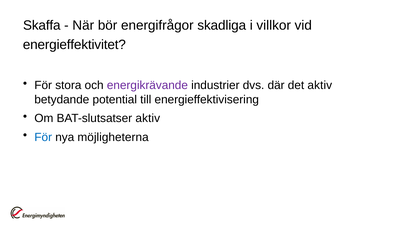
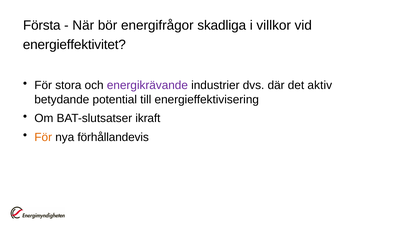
Skaffa: Skaffa -> Första (42, 26)
BAT-slutsatser aktiv: aktiv -> ikraft (148, 119)
För colour: blue -> orange (43, 137)
möjligheterna: möjligheterna -> förhållandevis (113, 137)
